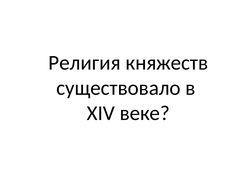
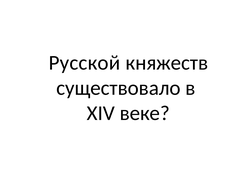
Религия: Религия -> Русской (84, 63)
